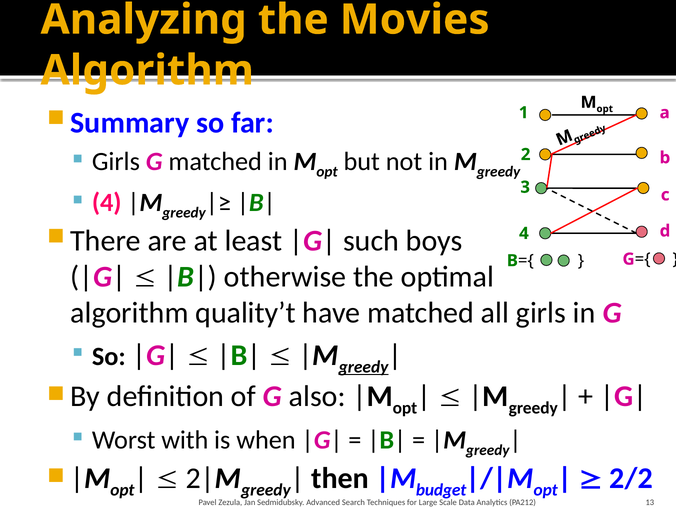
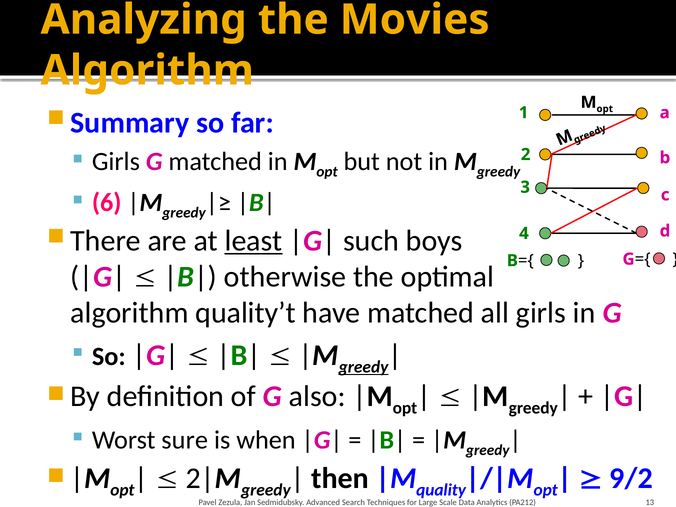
4: 4 -> 6 (107, 203)
least underline: none -> present (254, 241)
with: with -> sure (185, 440)
budget: budget -> quality (441, 490)
2/2: 2/2 -> 9/2 (631, 478)
